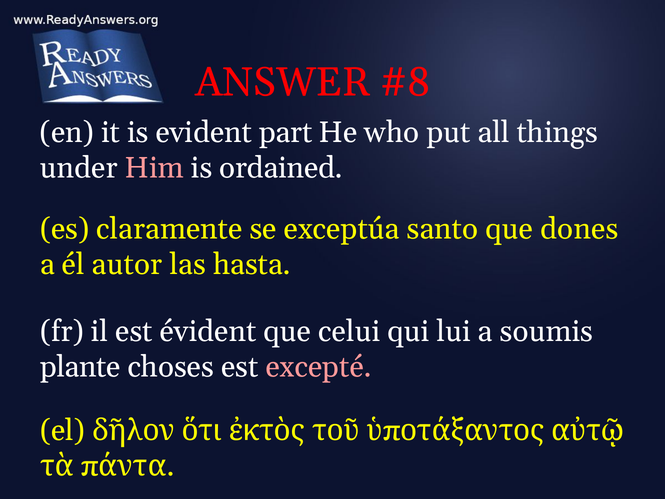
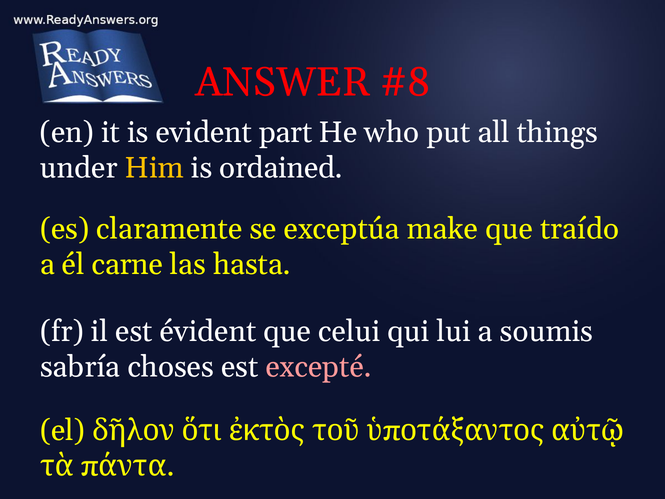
Him colour: pink -> yellow (154, 168)
santo: santo -> make (442, 229)
dones: dones -> traído (580, 229)
autor: autor -> carne (127, 264)
plante: plante -> sabría (80, 367)
